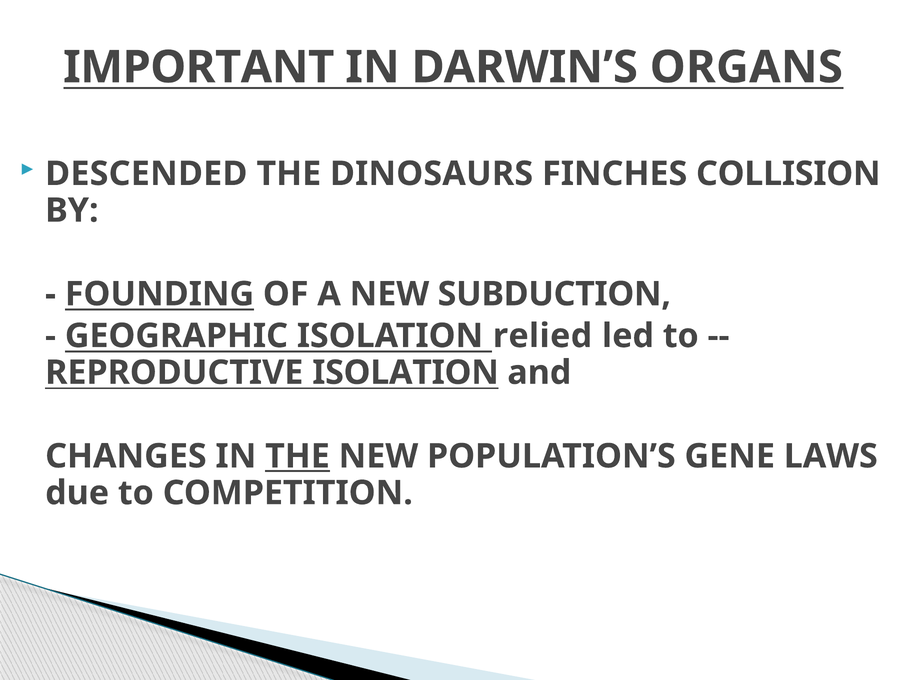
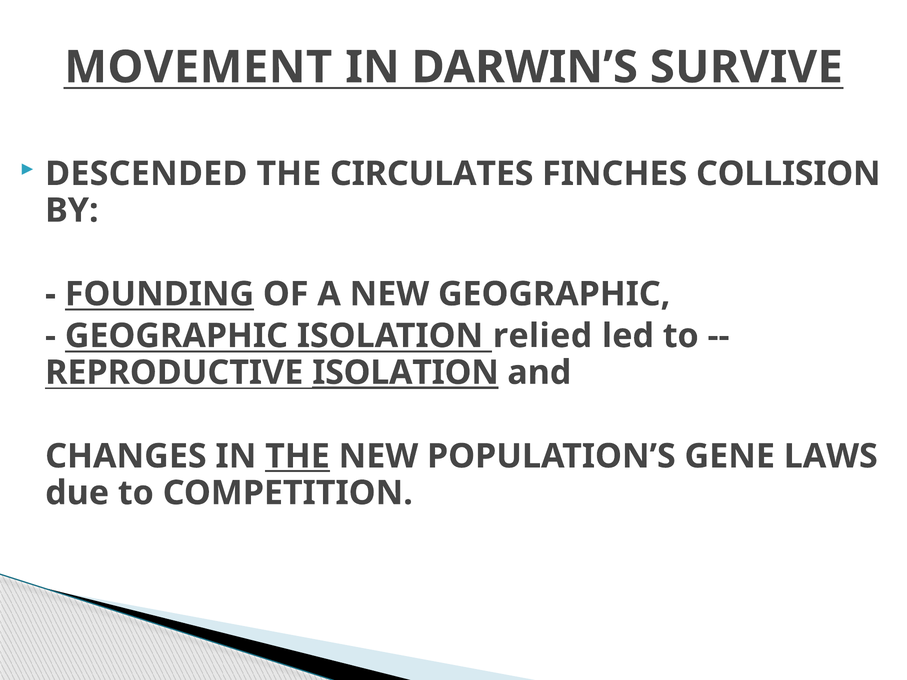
IMPORTANT: IMPORTANT -> MOVEMENT (198, 67)
ORGANS: ORGANS -> SURVIVE (746, 67)
DINOSAURS: DINOSAURS -> CIRCULATES (432, 174)
NEW SUBDUCTION: SUBDUCTION -> GEOGRAPHIC (554, 294)
ISOLATION underline: none -> present (406, 373)
